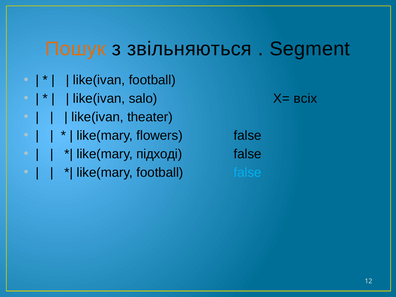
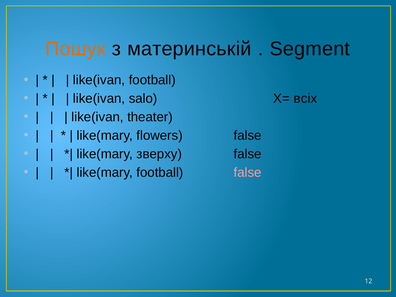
звільняються: звільняються -> материнській (189, 49)
підході: підході -> зверху (159, 154)
false colour: light blue -> pink (248, 173)
